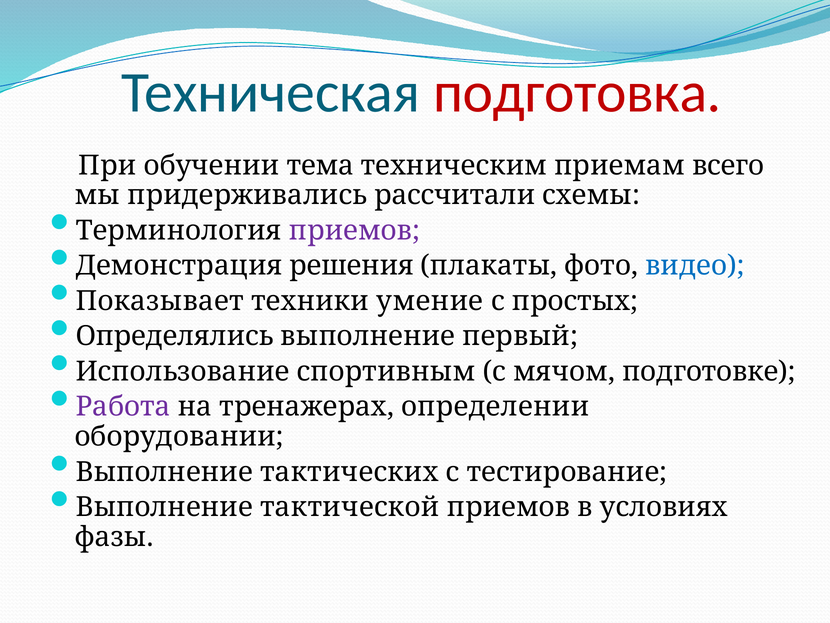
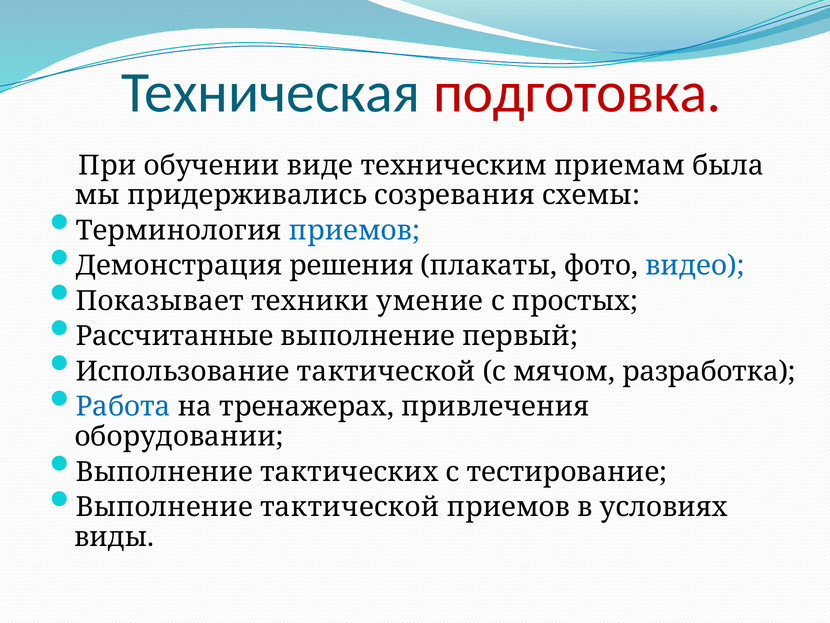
тема: тема -> виде (320, 165)
всего: всего -> была (728, 165)
рассчитали: рассчитали -> созревания (455, 195)
приемов colour: purple -> blue (354, 230)
Определялись: Определялись -> Рассчитанные (175, 336)
Использование спортивным: спортивным -> тактической (386, 371)
подготовке: подготовке -> разработка (709, 371)
Работа colour: purple -> blue (123, 407)
определении: определении -> привлечения (495, 407)
фазы: фазы -> виды (114, 537)
